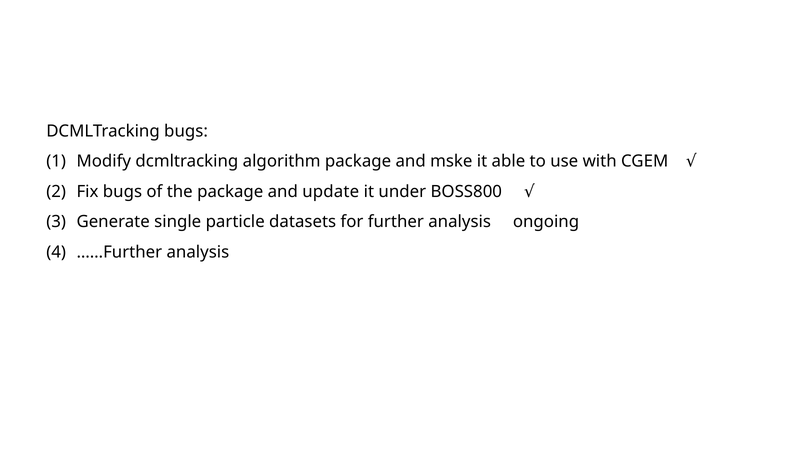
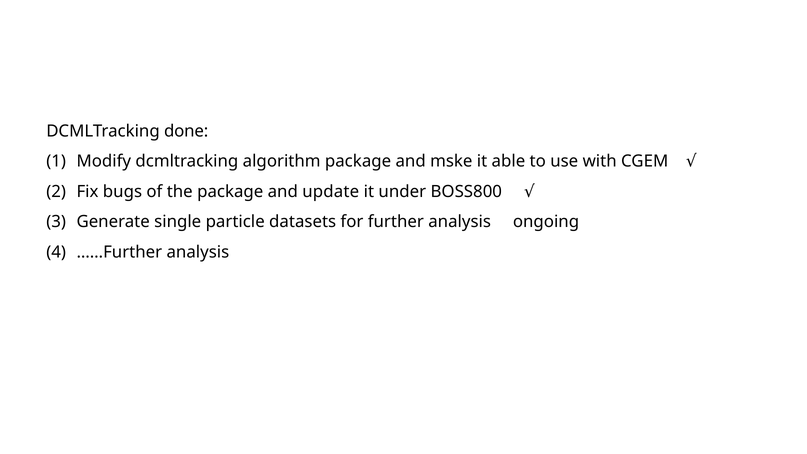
DCMLTracking bugs: bugs -> done (186, 131)
